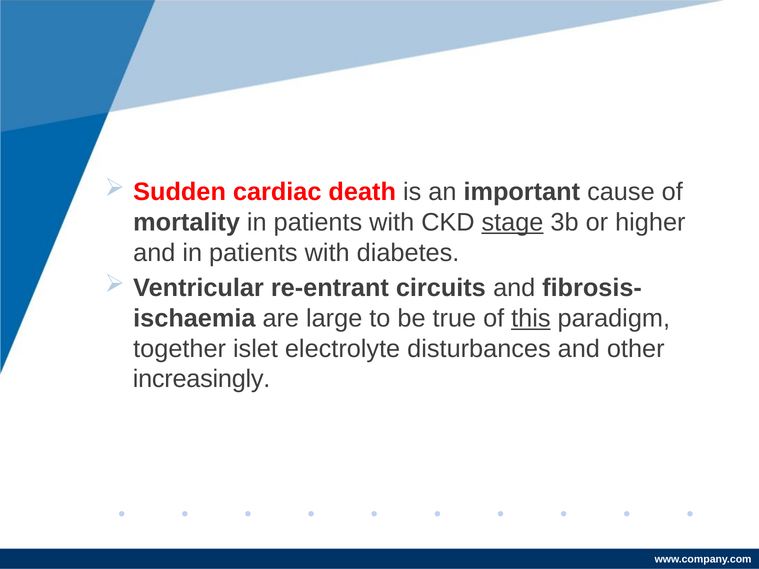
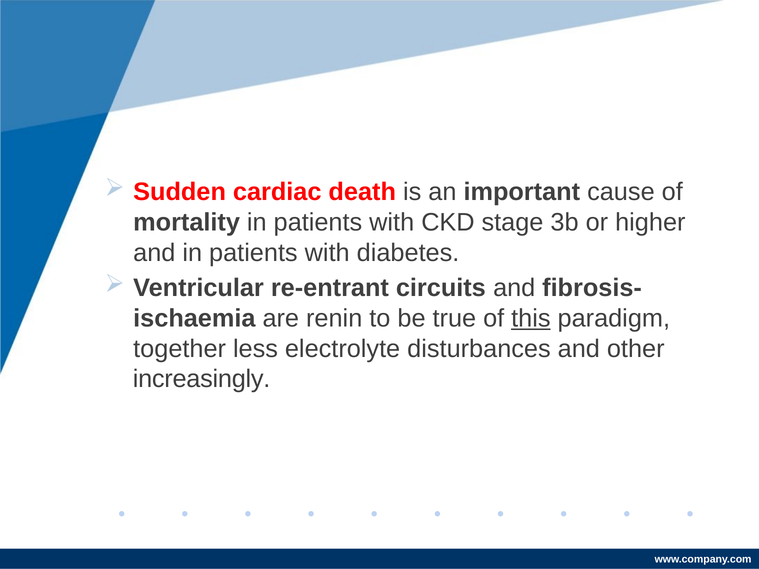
stage underline: present -> none (513, 222)
large: large -> renin (334, 319)
islet: islet -> less (255, 349)
